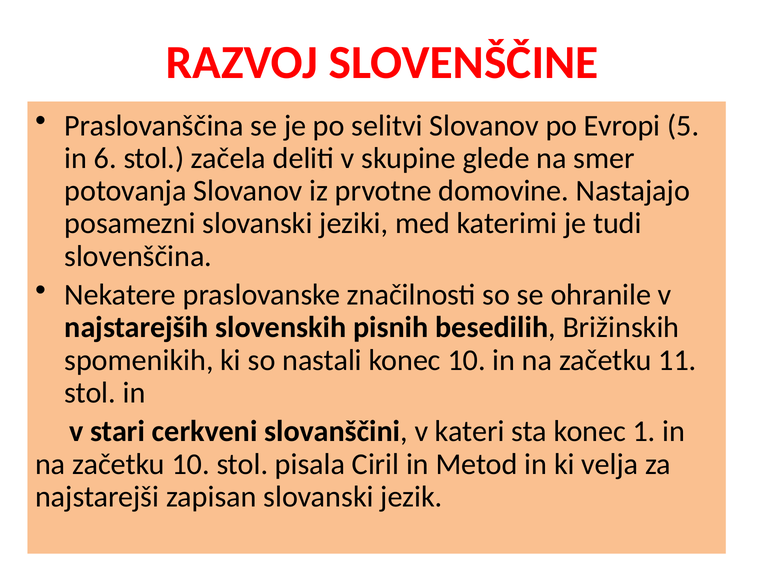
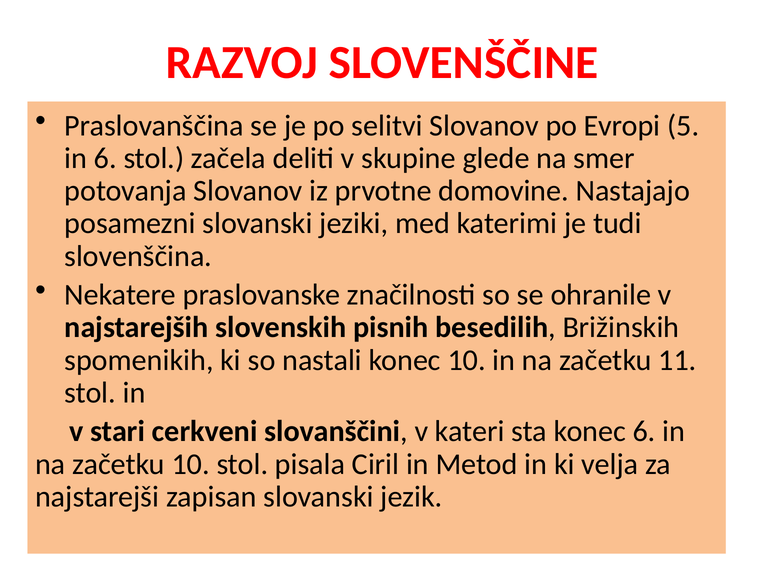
konec 1: 1 -> 6 (644, 431)
